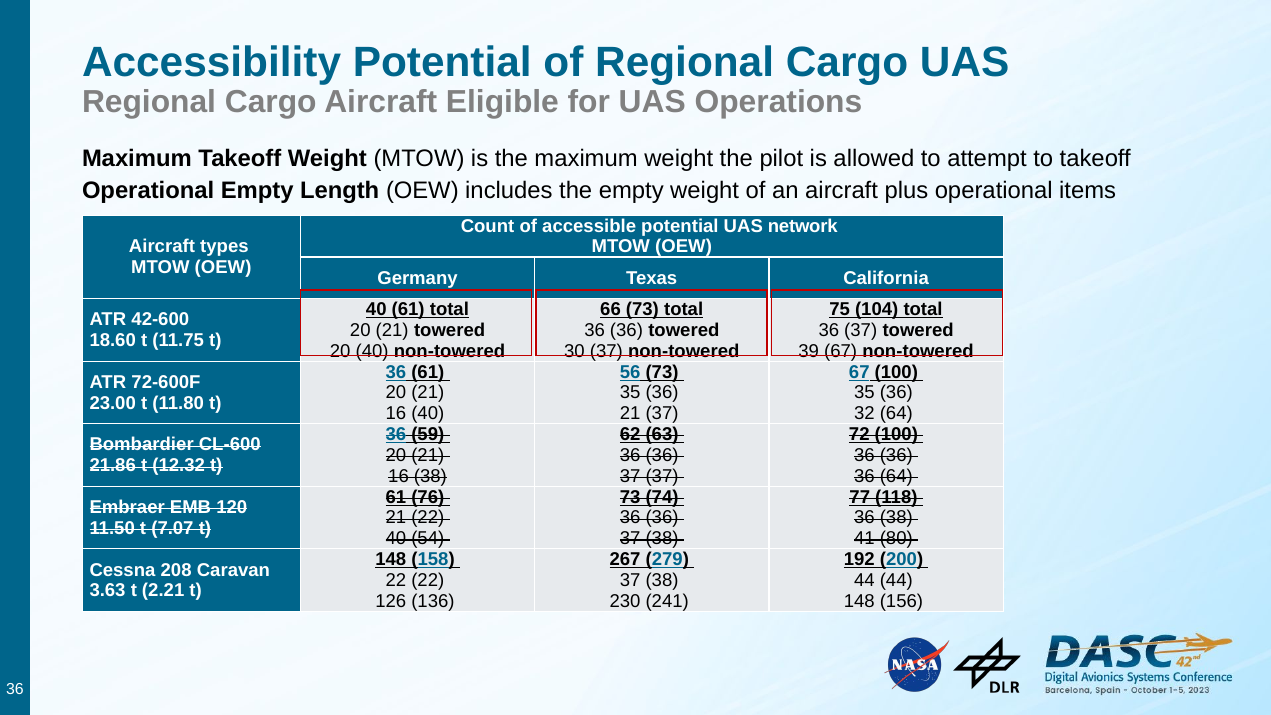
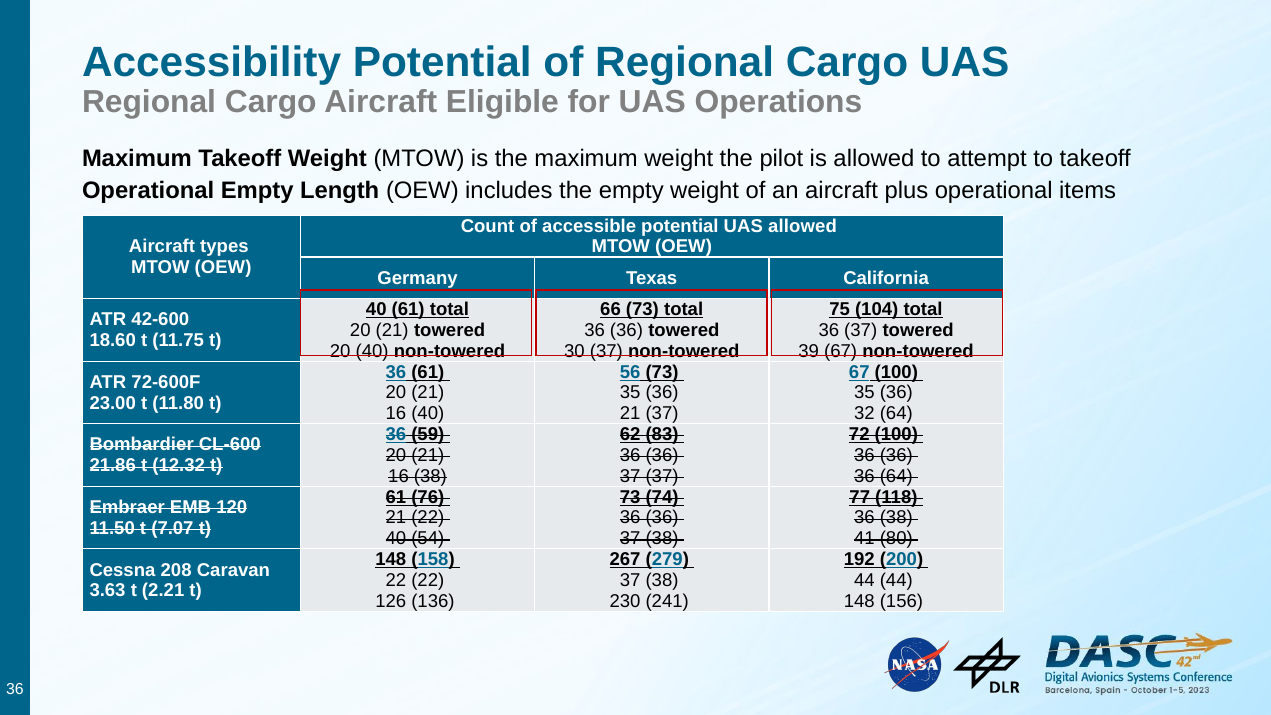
UAS network: network -> allowed (803, 226)
63: 63 -> 83 (662, 434)
